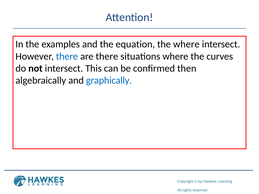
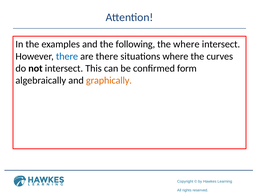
equation: equation -> following (135, 44)
then: then -> form (187, 68)
graphically colour: blue -> orange (109, 81)
